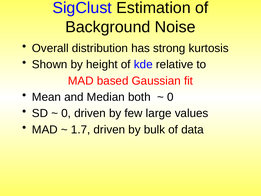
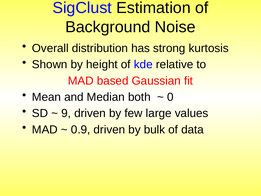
0: 0 -> 9 (66, 113)
1.7: 1.7 -> 0.9 (81, 129)
